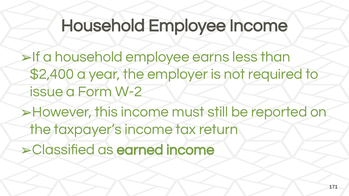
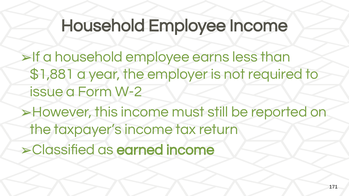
$2,400: $2,400 -> $1,881 (52, 74)
